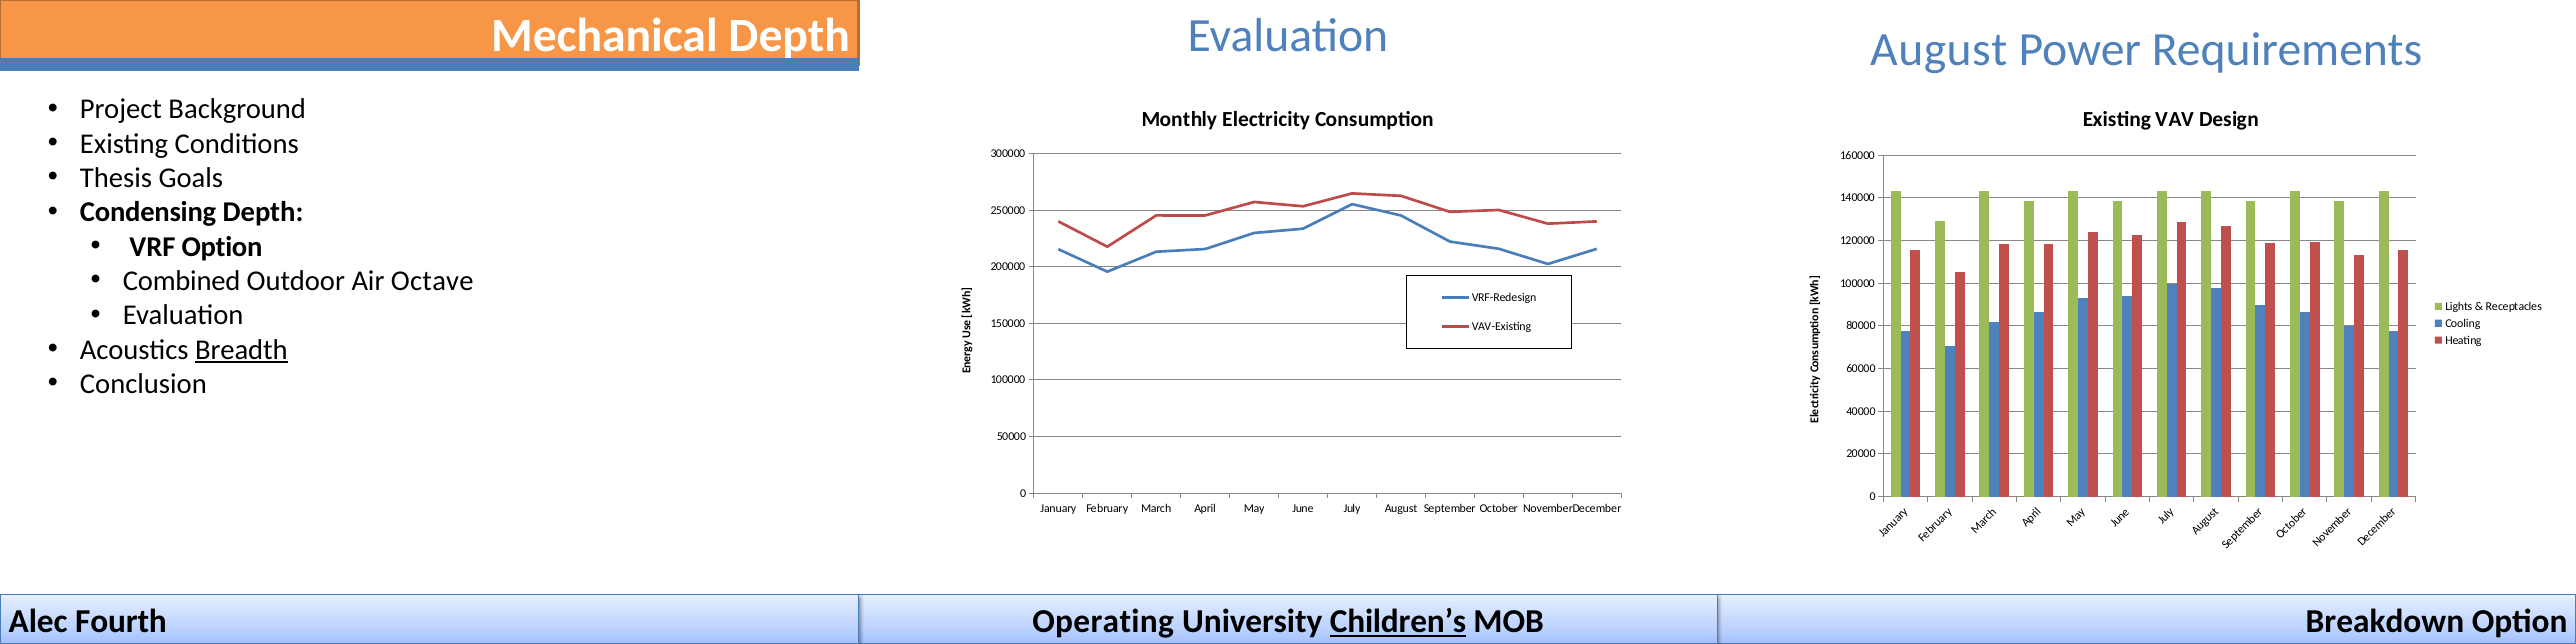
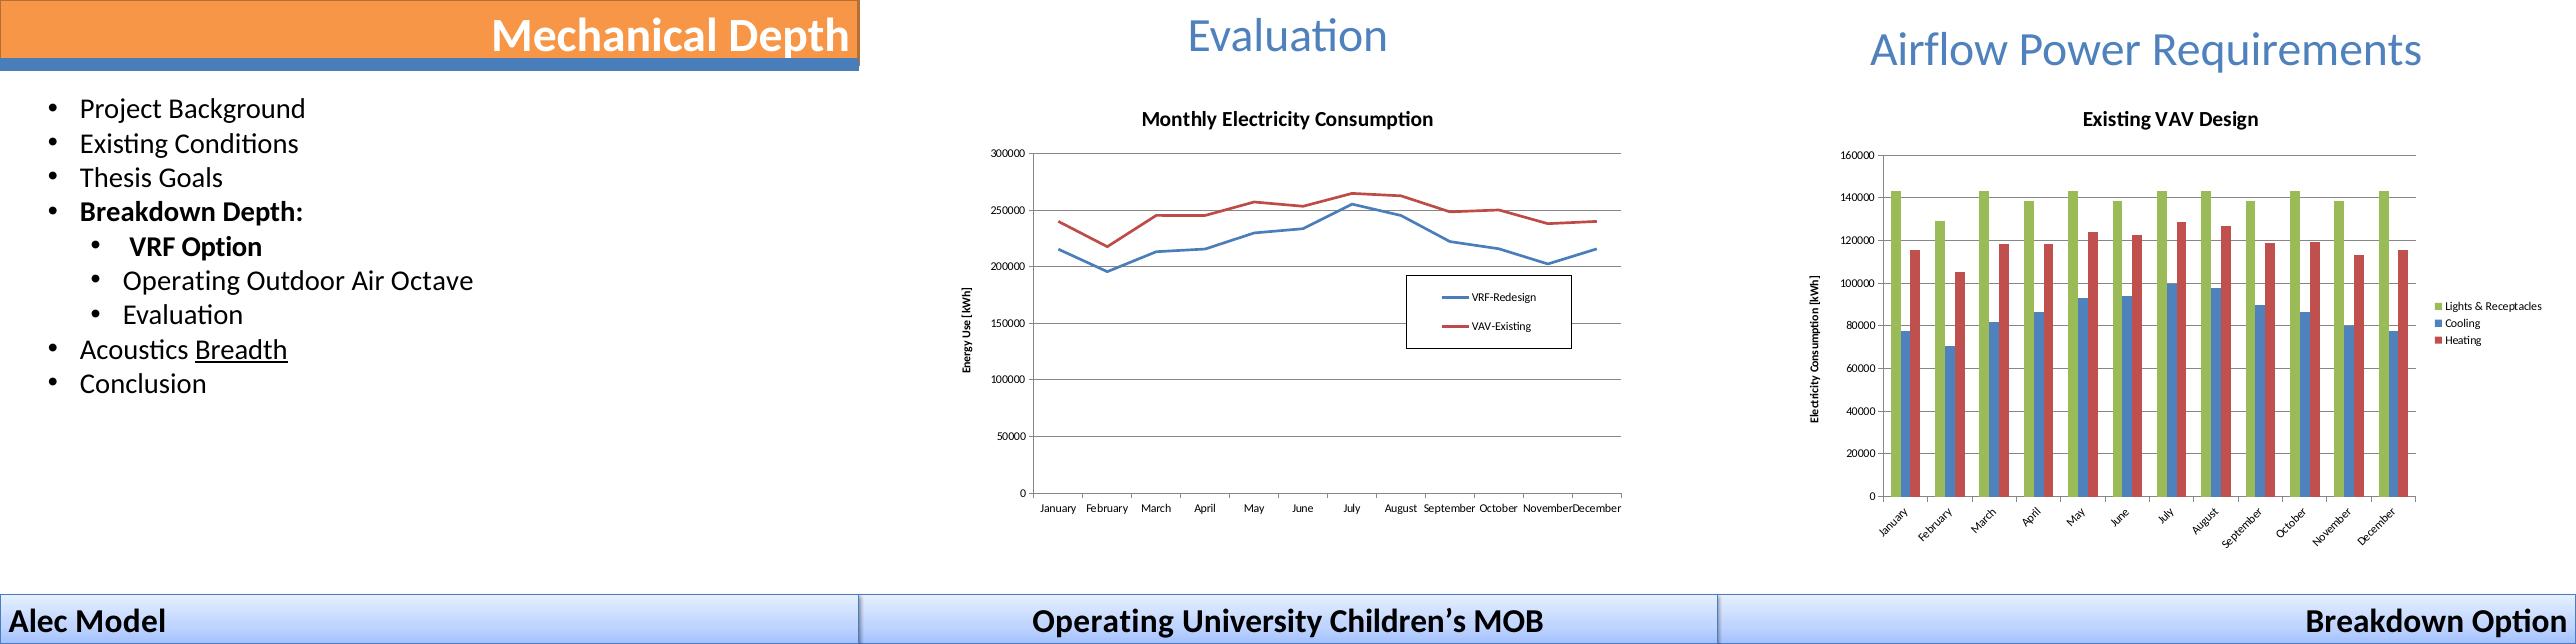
Evaluation August: August -> Airflow (1939, 50)
Condensing: Condensing -> Breakdown (148, 212)
Combined: Combined -> Operating (181, 281)
Fourth: Fourth -> Model (121, 621)
Children’s underline: present -> none (1398, 621)
